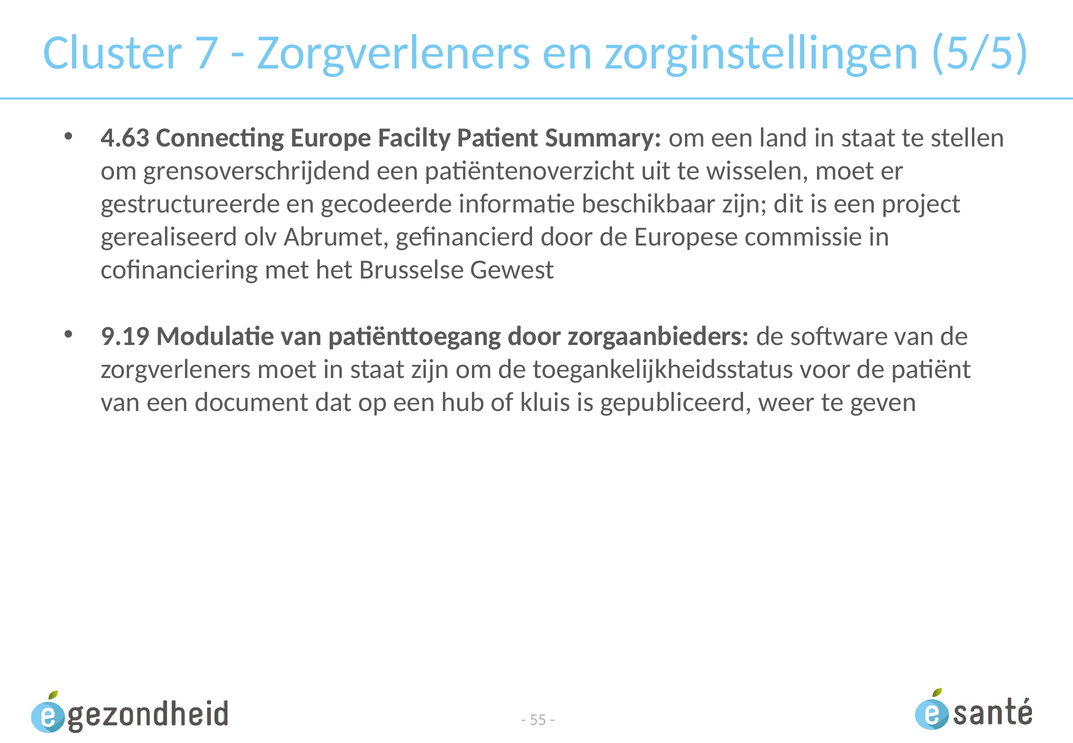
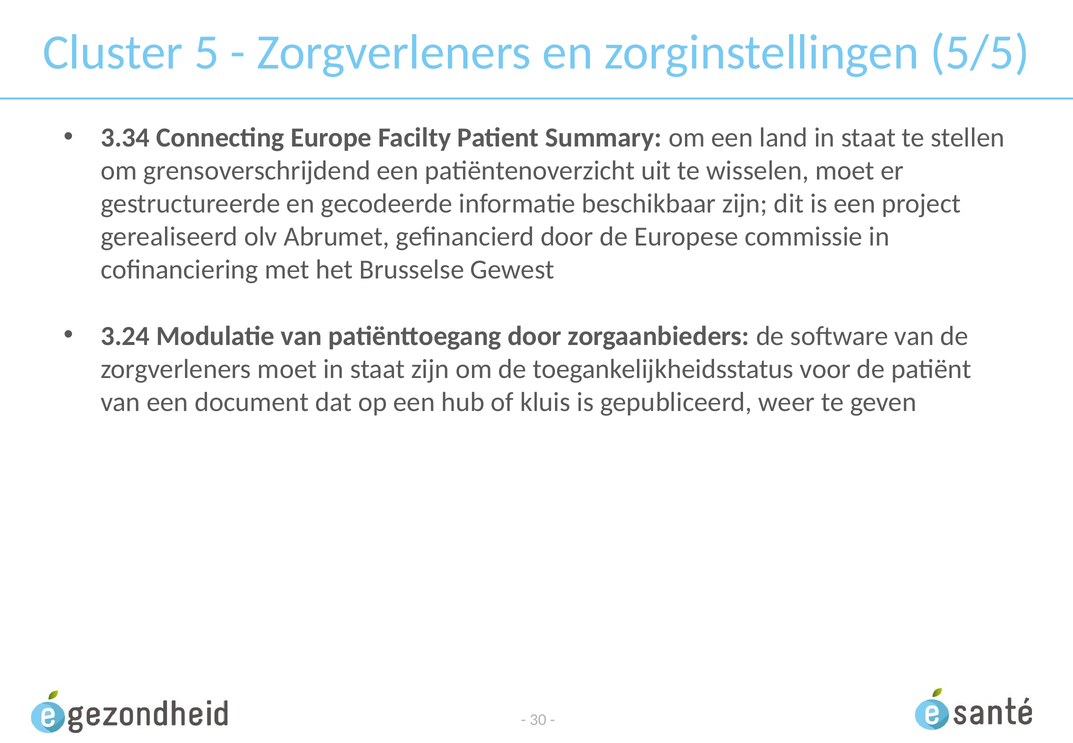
7: 7 -> 5 (207, 53)
4.63: 4.63 -> 3.34 (125, 137)
9.19: 9.19 -> 3.24 (125, 336)
55: 55 -> 30 (538, 720)
